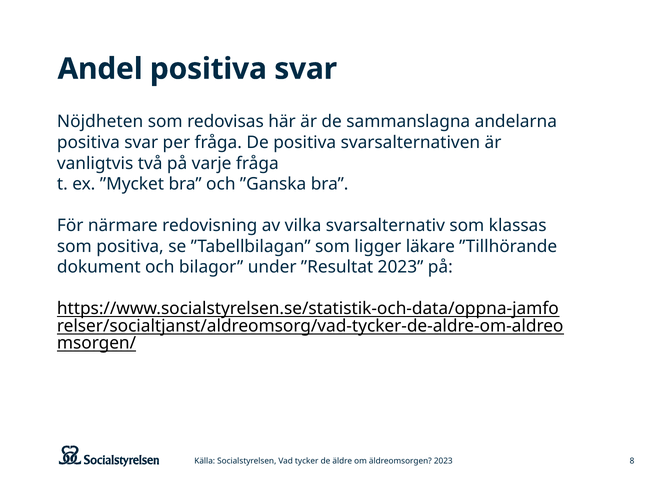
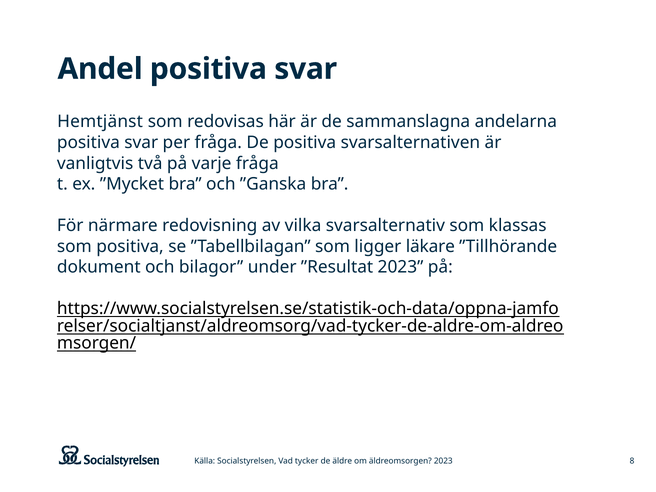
Nöjdheten: Nöjdheten -> Hemtjänst (100, 122)
